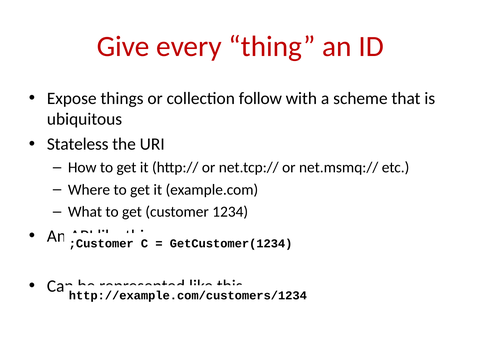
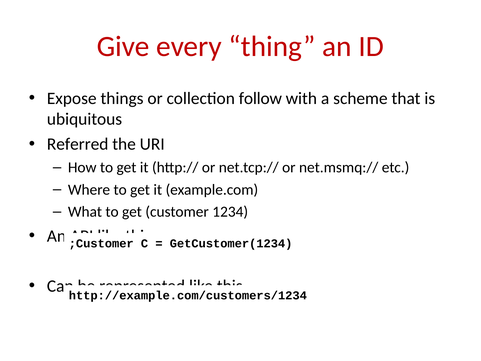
Stateless: Stateless -> Referred (78, 144)
